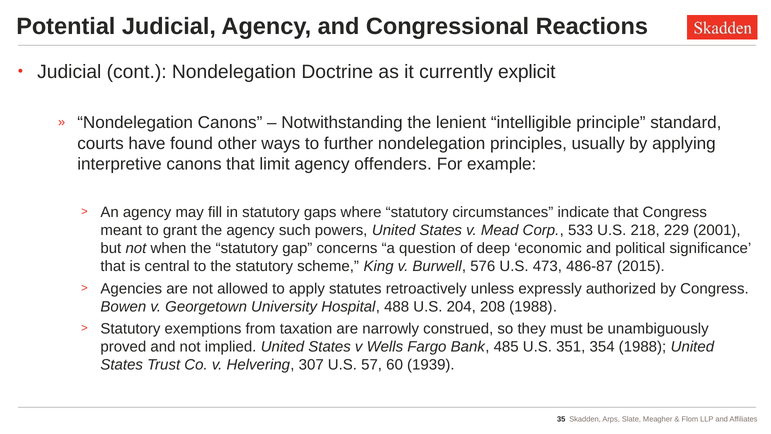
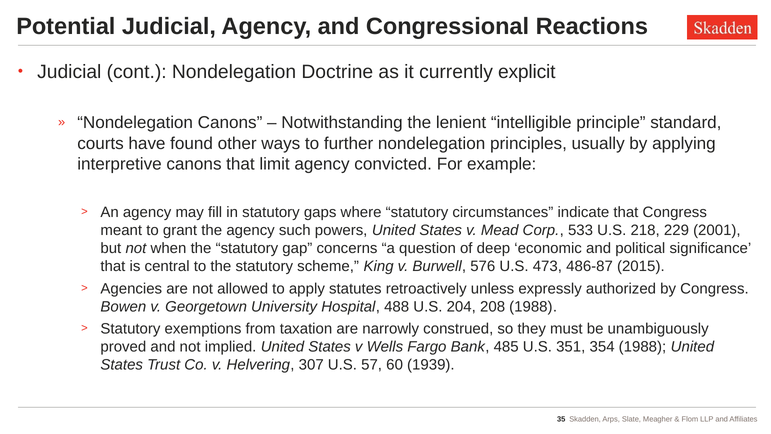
offenders: offenders -> convicted (393, 164)
